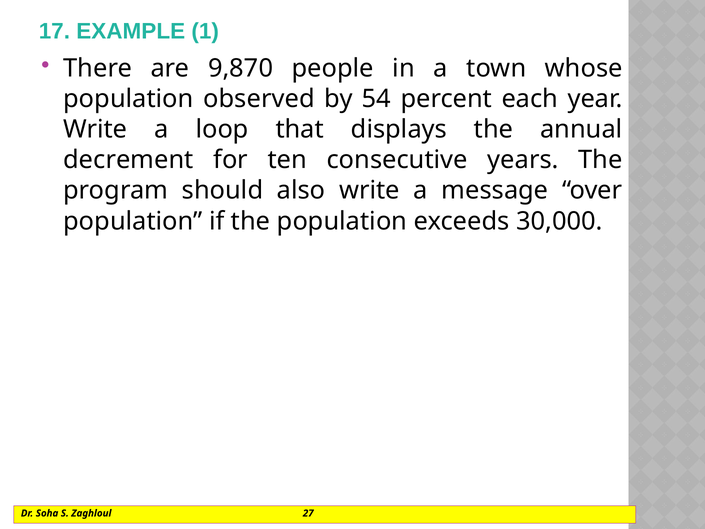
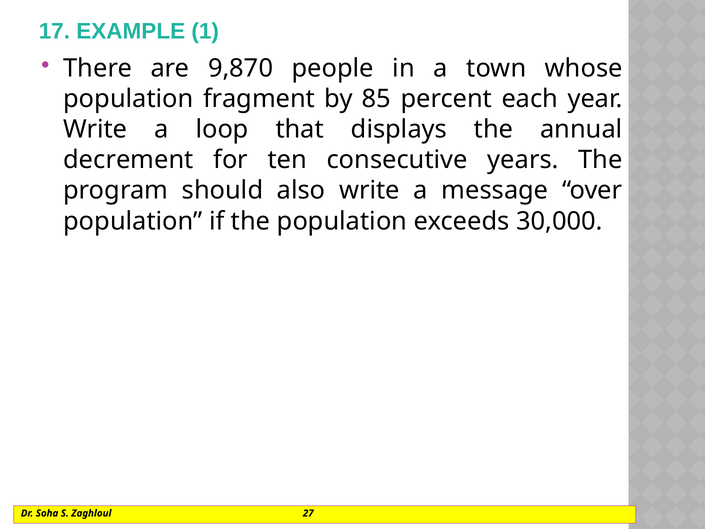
observed: observed -> fragment (259, 99)
54: 54 -> 85 (376, 99)
